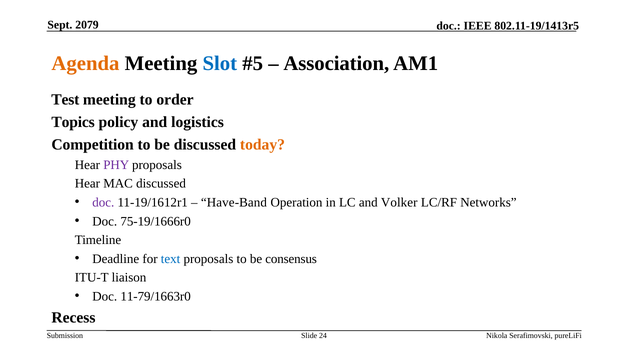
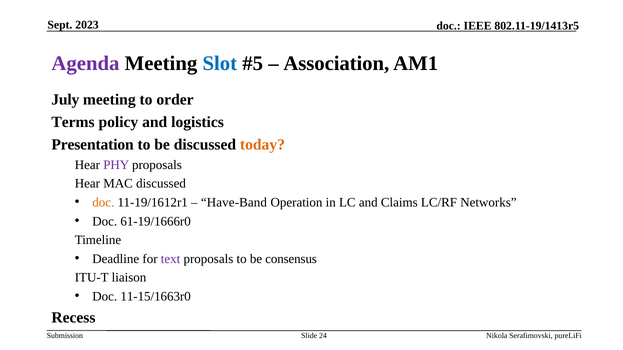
2079: 2079 -> 2023 (87, 25)
Agenda colour: orange -> purple (85, 64)
Test: Test -> July (65, 100)
Topics: Topics -> Terms (73, 122)
Competition: Competition -> Presentation (93, 145)
doc colour: purple -> orange (103, 203)
Volker: Volker -> Claims (399, 203)
75-19/1666r0: 75-19/1666r0 -> 61-19/1666r0 (156, 222)
text colour: blue -> purple (171, 259)
11-79/1663r0: 11-79/1663r0 -> 11-15/1663r0 (156, 297)
